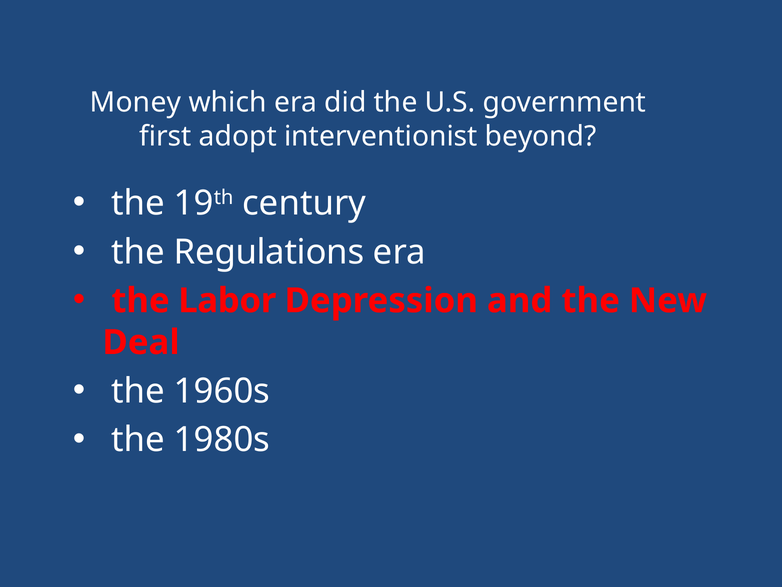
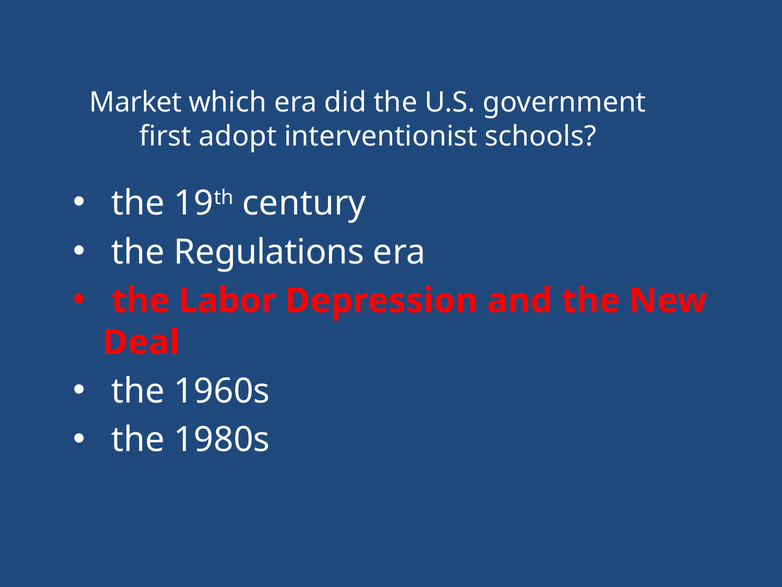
Money: Money -> Market (136, 102)
beyond: beyond -> schools (541, 136)
